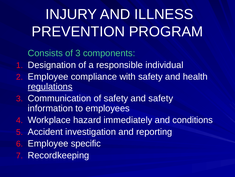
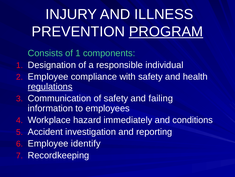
PROGRAM underline: none -> present (166, 31)
of 3: 3 -> 1 (78, 53)
and safety: safety -> failing (161, 98)
specific: specific -> identify (86, 143)
